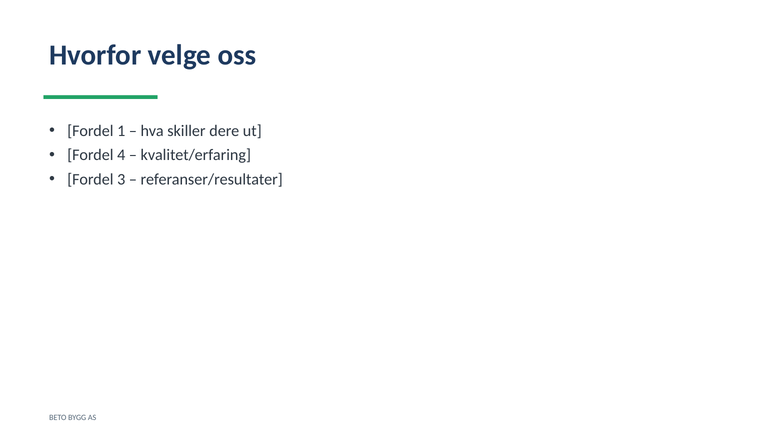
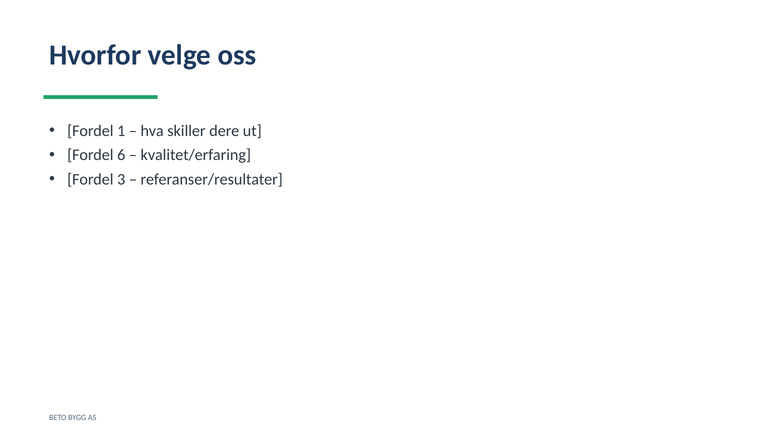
4: 4 -> 6 (121, 155)
